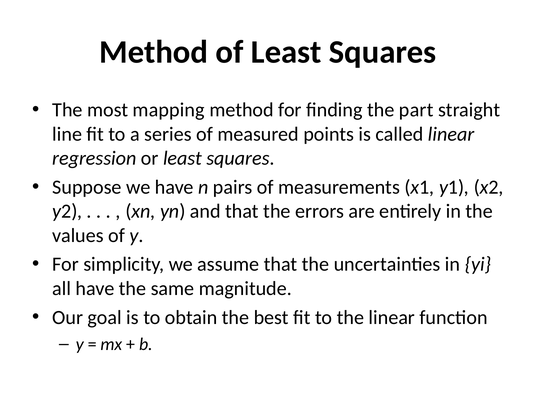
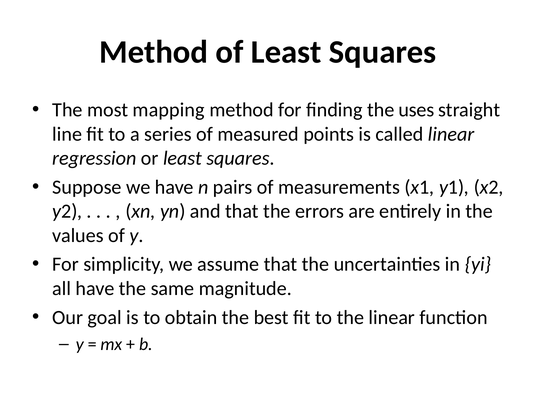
part: part -> uses (416, 110)
